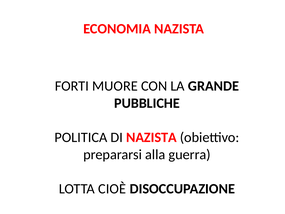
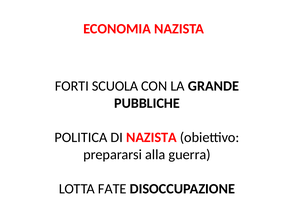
MUORE: MUORE -> SCUOLA (115, 86)
CIOÈ: CIOÈ -> FATE (112, 189)
